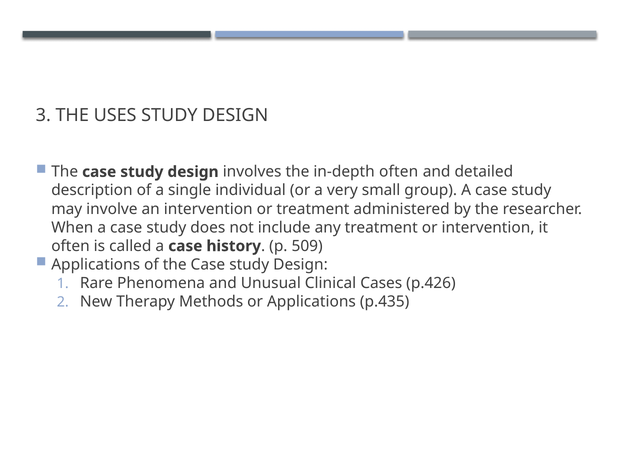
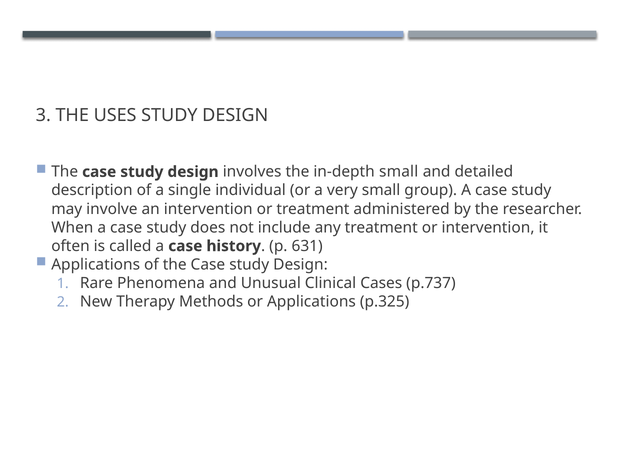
in-depth often: often -> small (399, 172)
509: 509 -> 631 (307, 246)
p.426: p.426 -> p.737 (431, 283)
p.435: p.435 -> p.325 (385, 302)
